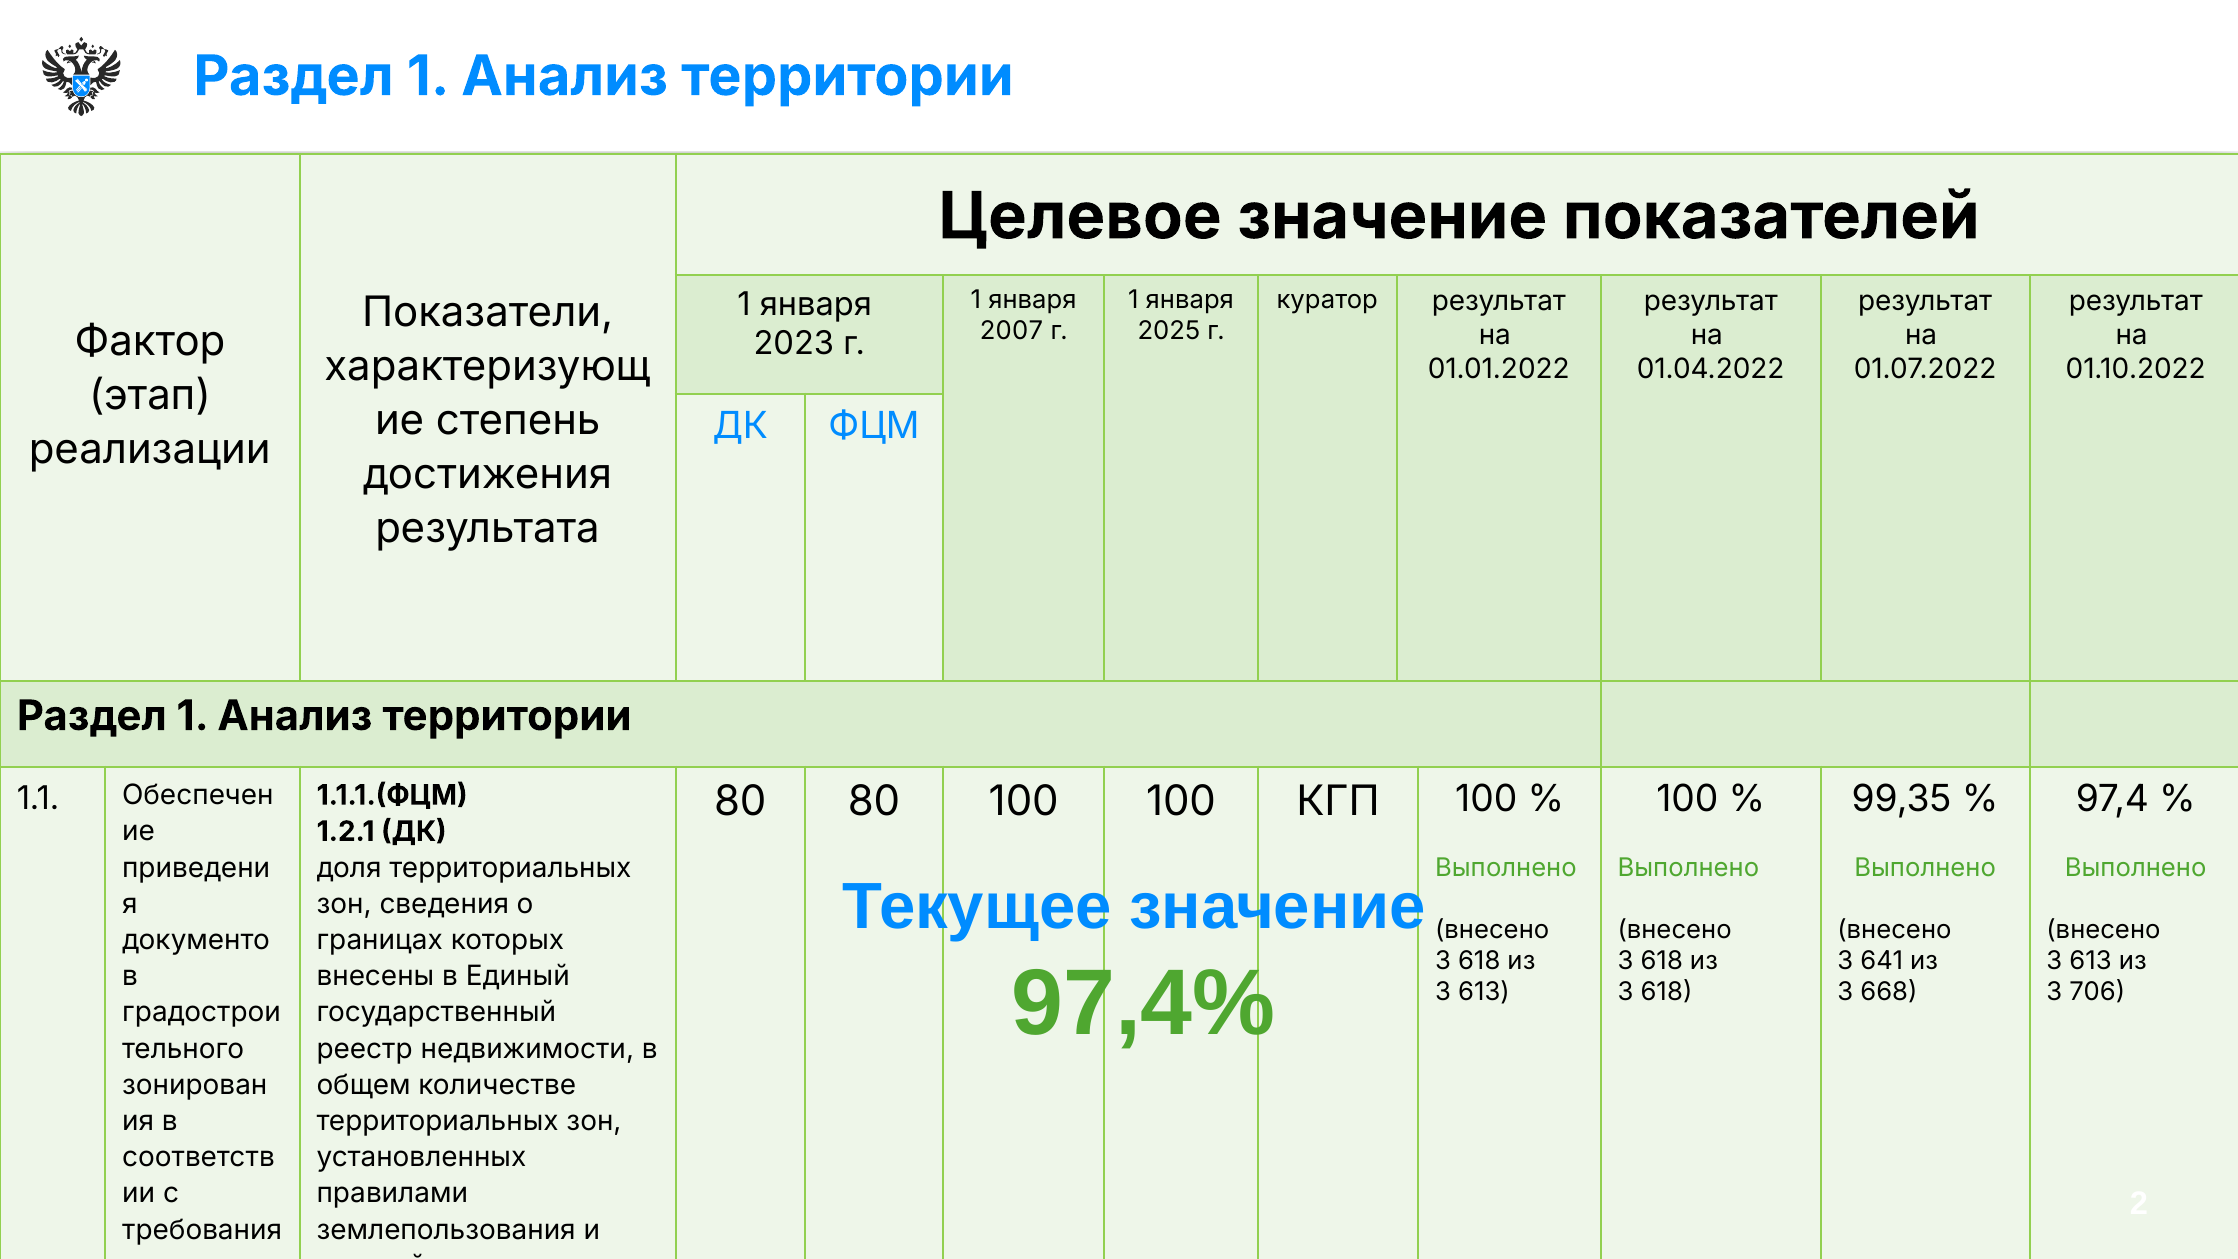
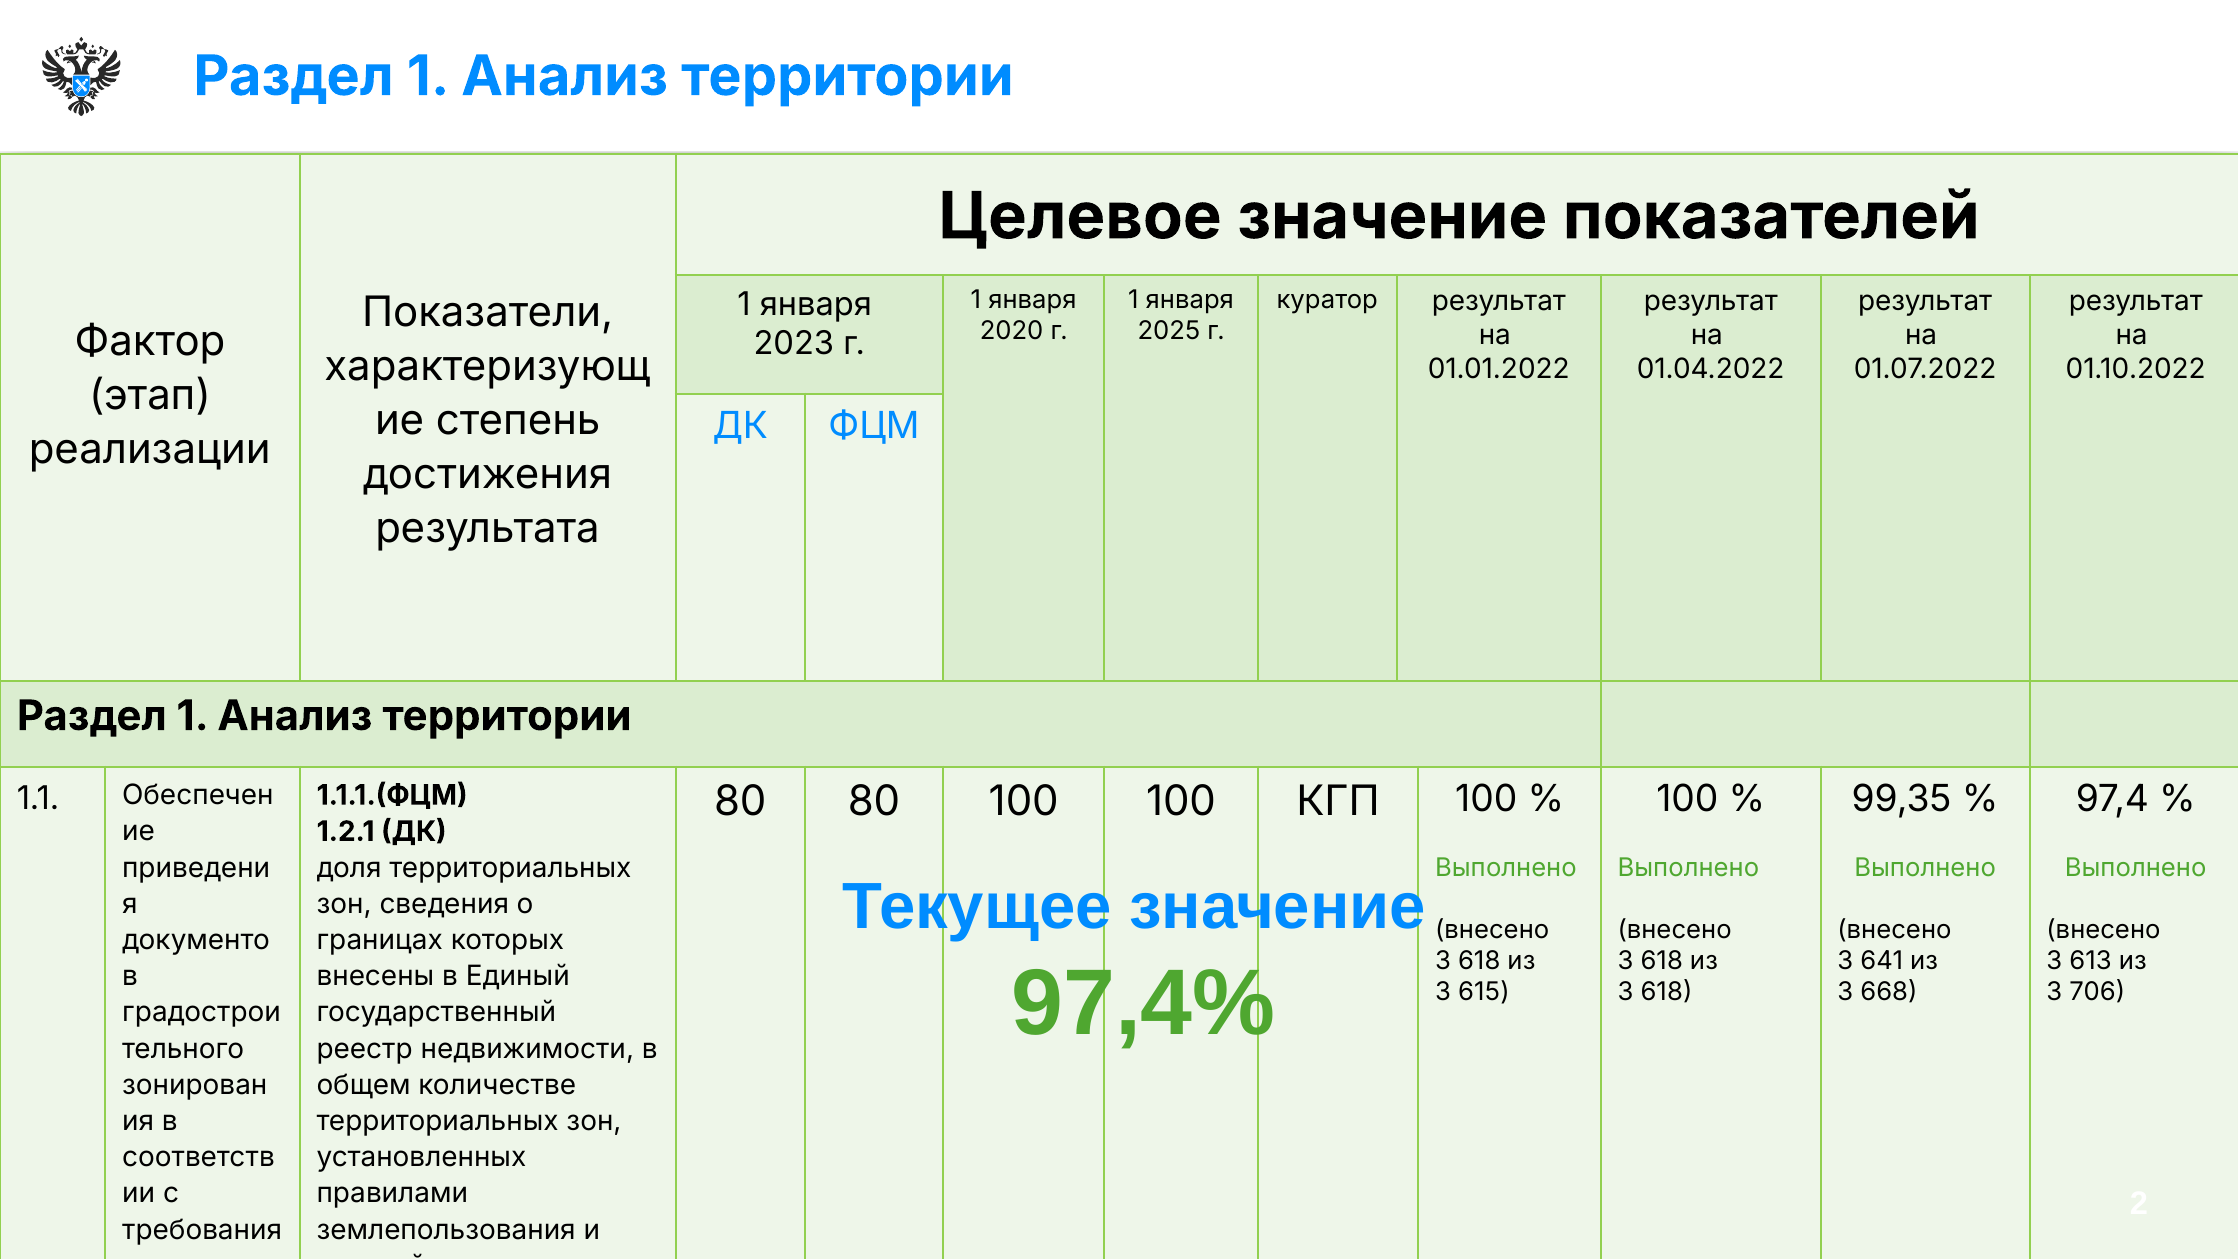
2007: 2007 -> 2020 (1012, 331)
613: 613 -> 615 (1484, 992)
